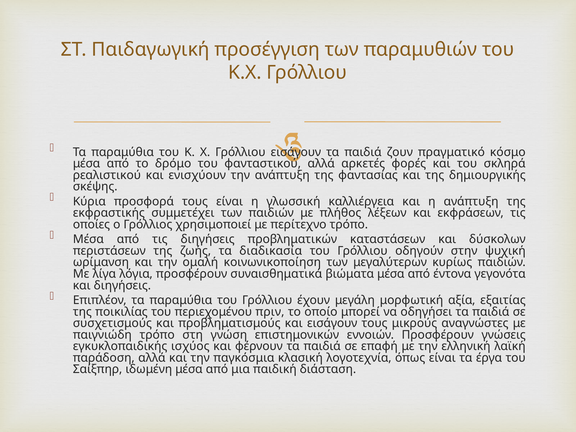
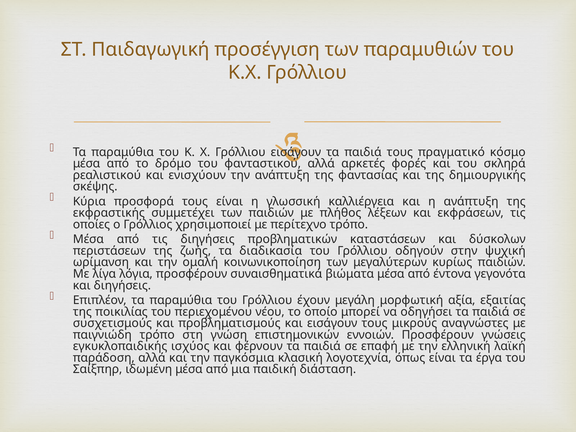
παιδιά ζουν: ζουν -> τους (400, 152)
πριν: πριν -> νέου (270, 312)
